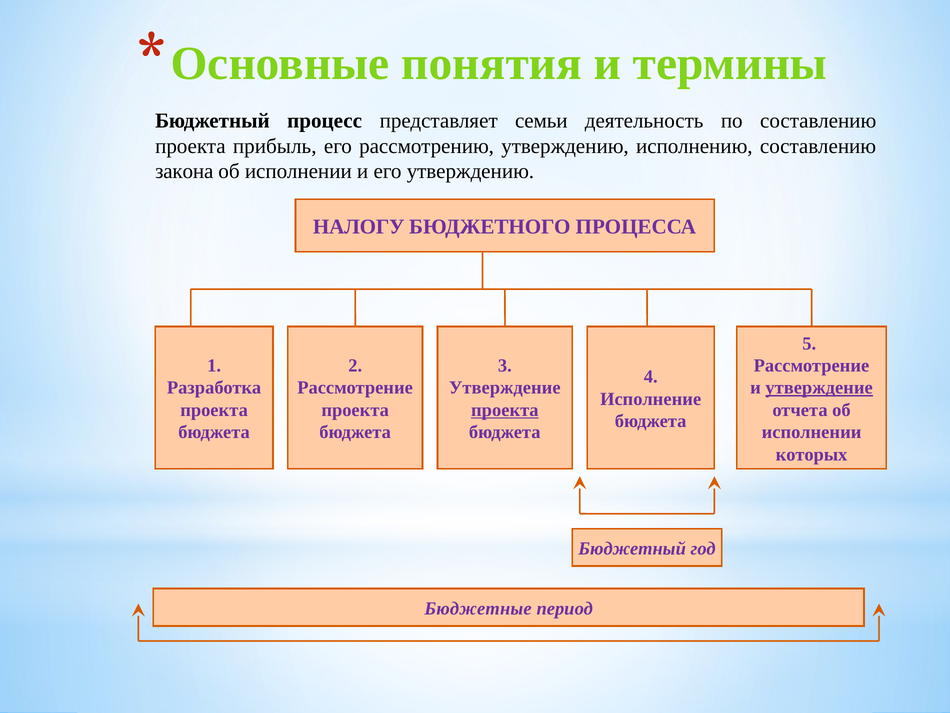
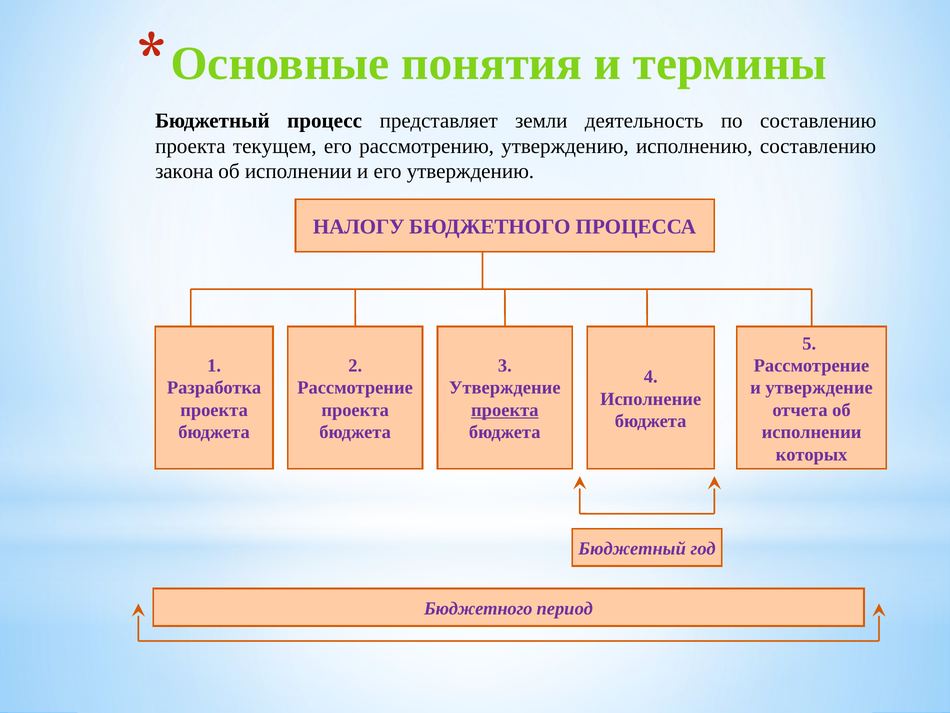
семьи: семьи -> земли (541, 121)
прибыль: прибыль -> текущем (275, 146)
утверждение underline: present -> none (819, 388)
Бюджетные: Бюджетные -> Бюджетного (478, 608)
